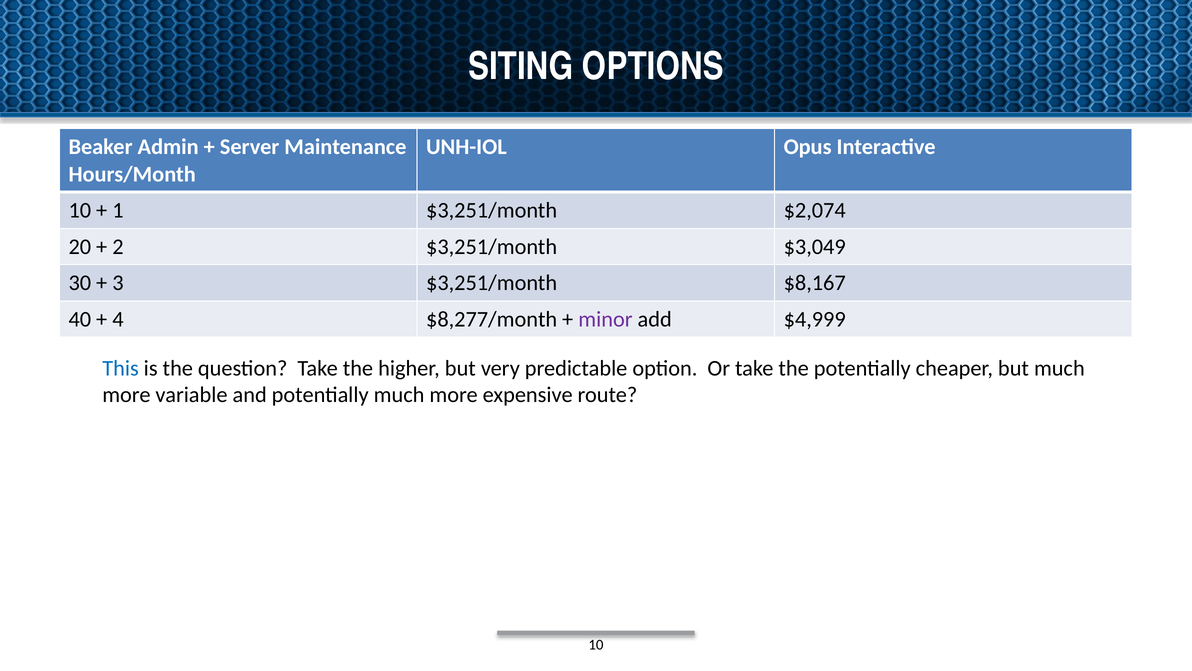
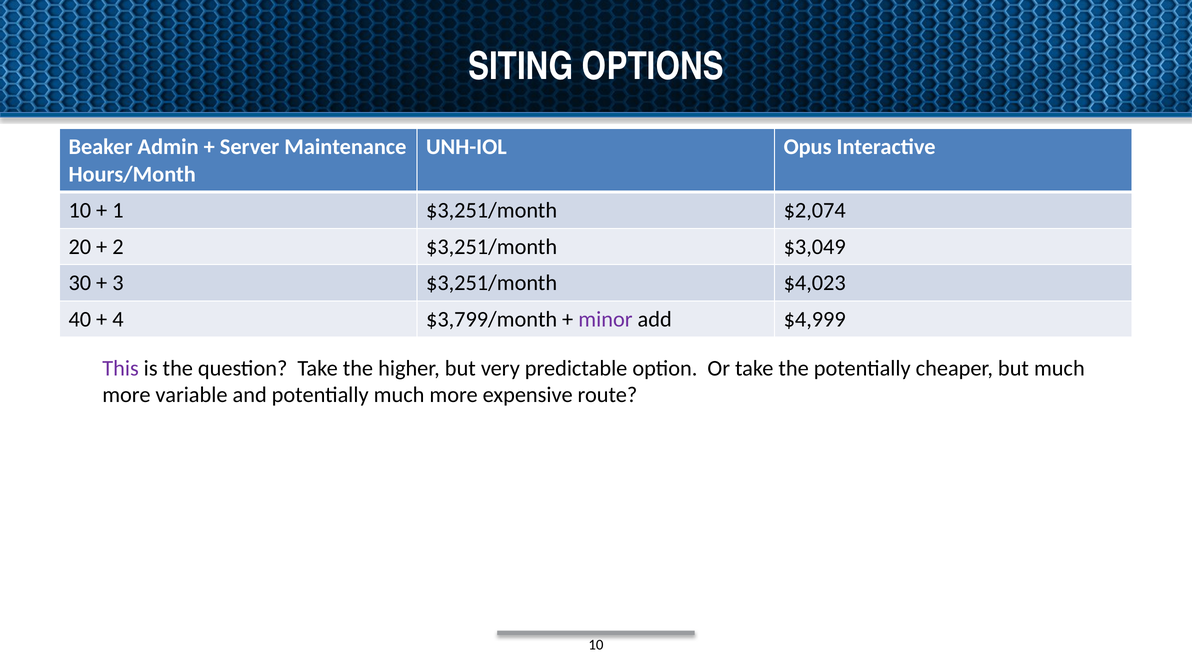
$8,167: $8,167 -> $4,023 (815, 283)
$8,277/month: $8,277/month -> $3,799/month (492, 319)
This colour: blue -> purple (121, 368)
